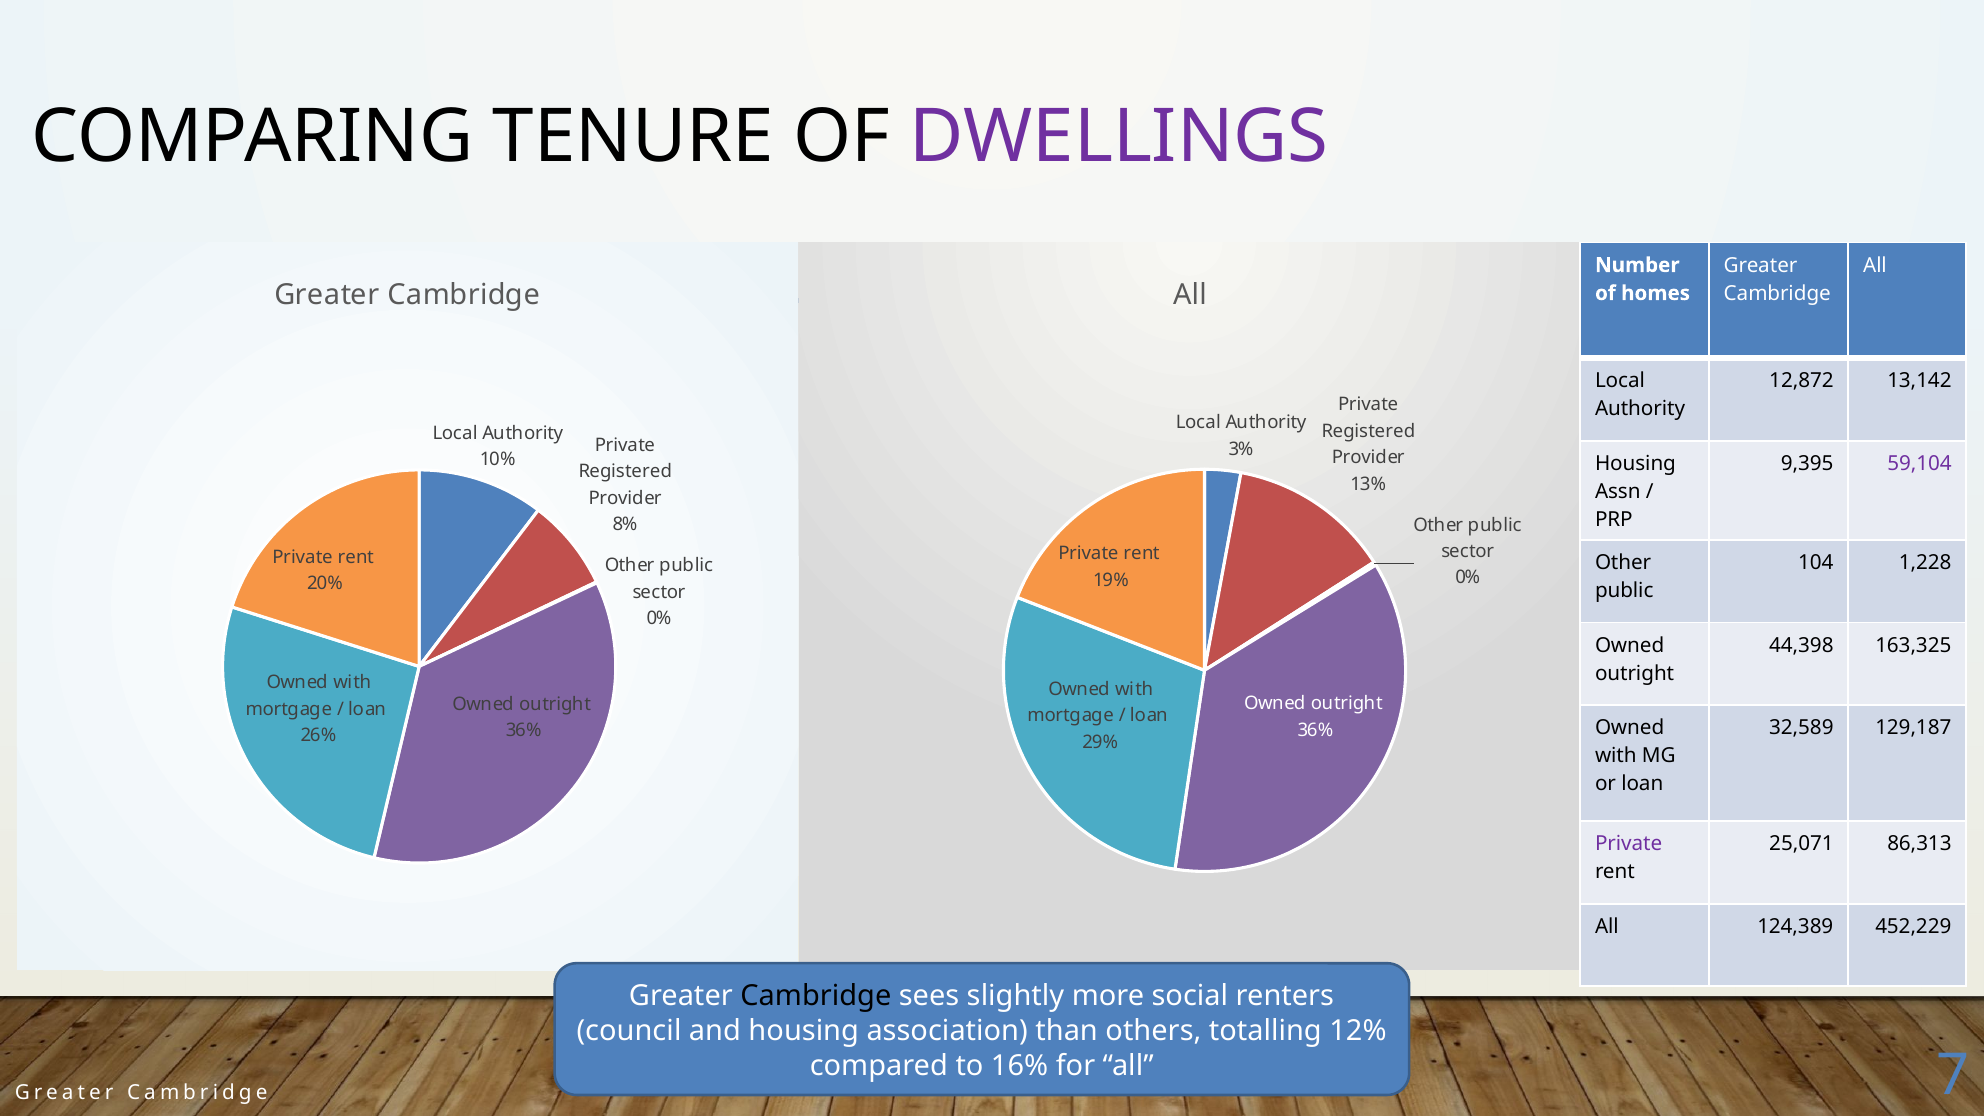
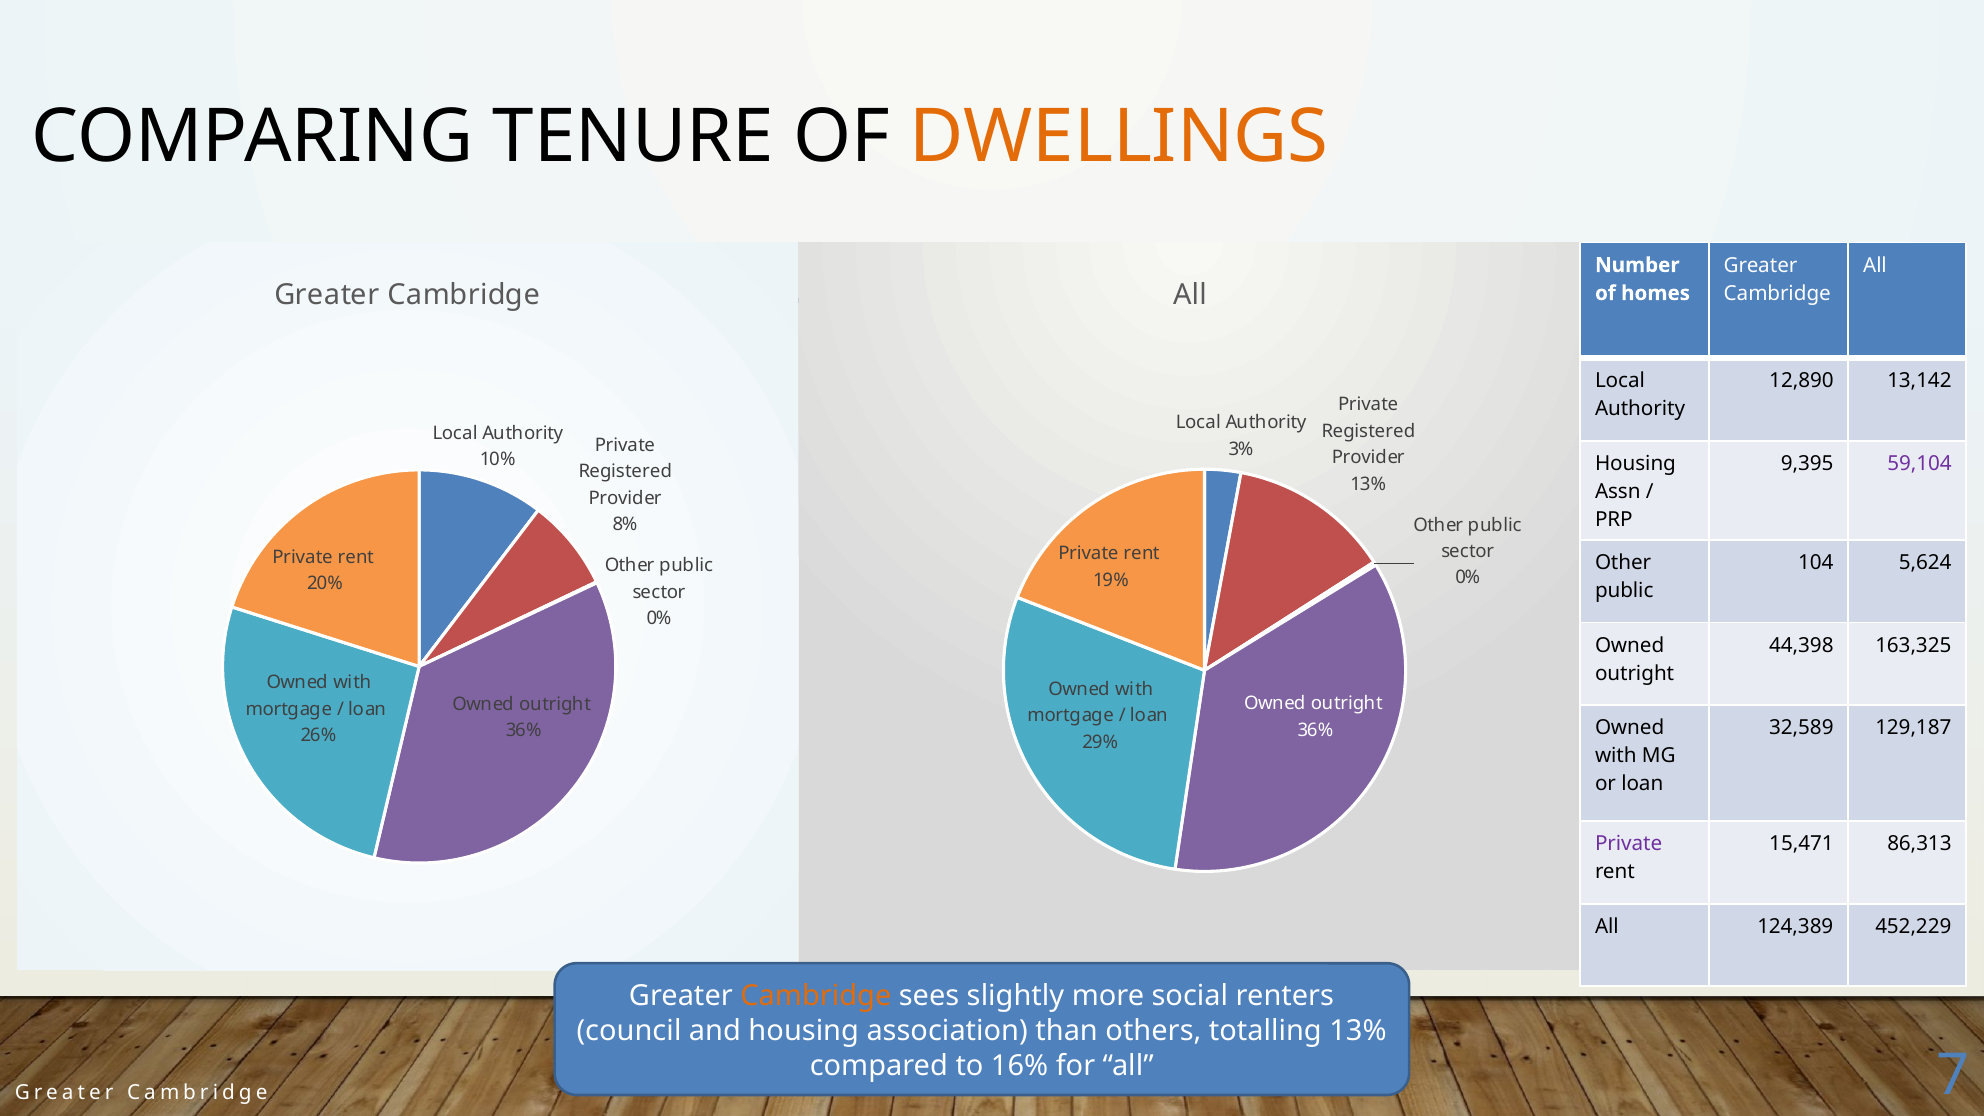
DWELLINGS colour: purple -> orange (1119, 137)
12,872: 12,872 -> 12,890 (1801, 381)
1,228: 1,228 -> 5,624 (1925, 563)
25,071: 25,071 -> 15,471 (1801, 844)
Cambridge colour: black -> orange (816, 996)
totalling 12%: 12% -> 13% (1358, 1031)
